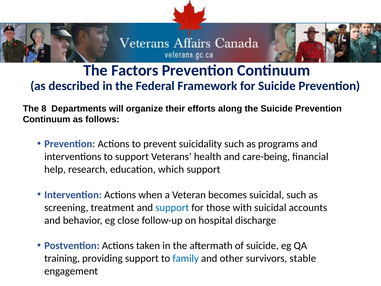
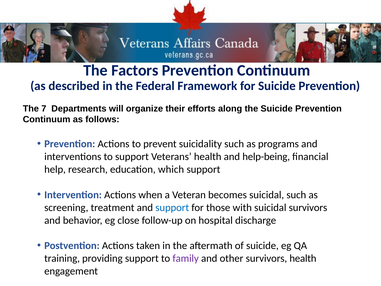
8: 8 -> 7 (44, 108)
care-being: care-being -> help-being (266, 157)
suicidal accounts: accounts -> survivors (308, 207)
family colour: blue -> purple (186, 258)
survivors stable: stable -> health (303, 258)
